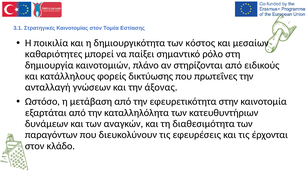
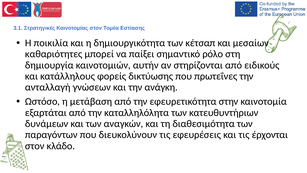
κόστος: κόστος -> κέτσαπ (200, 43)
πλάνο: πλάνο -> αυτήν (146, 65)
άξονας: άξονας -> ανάγκη (161, 87)
